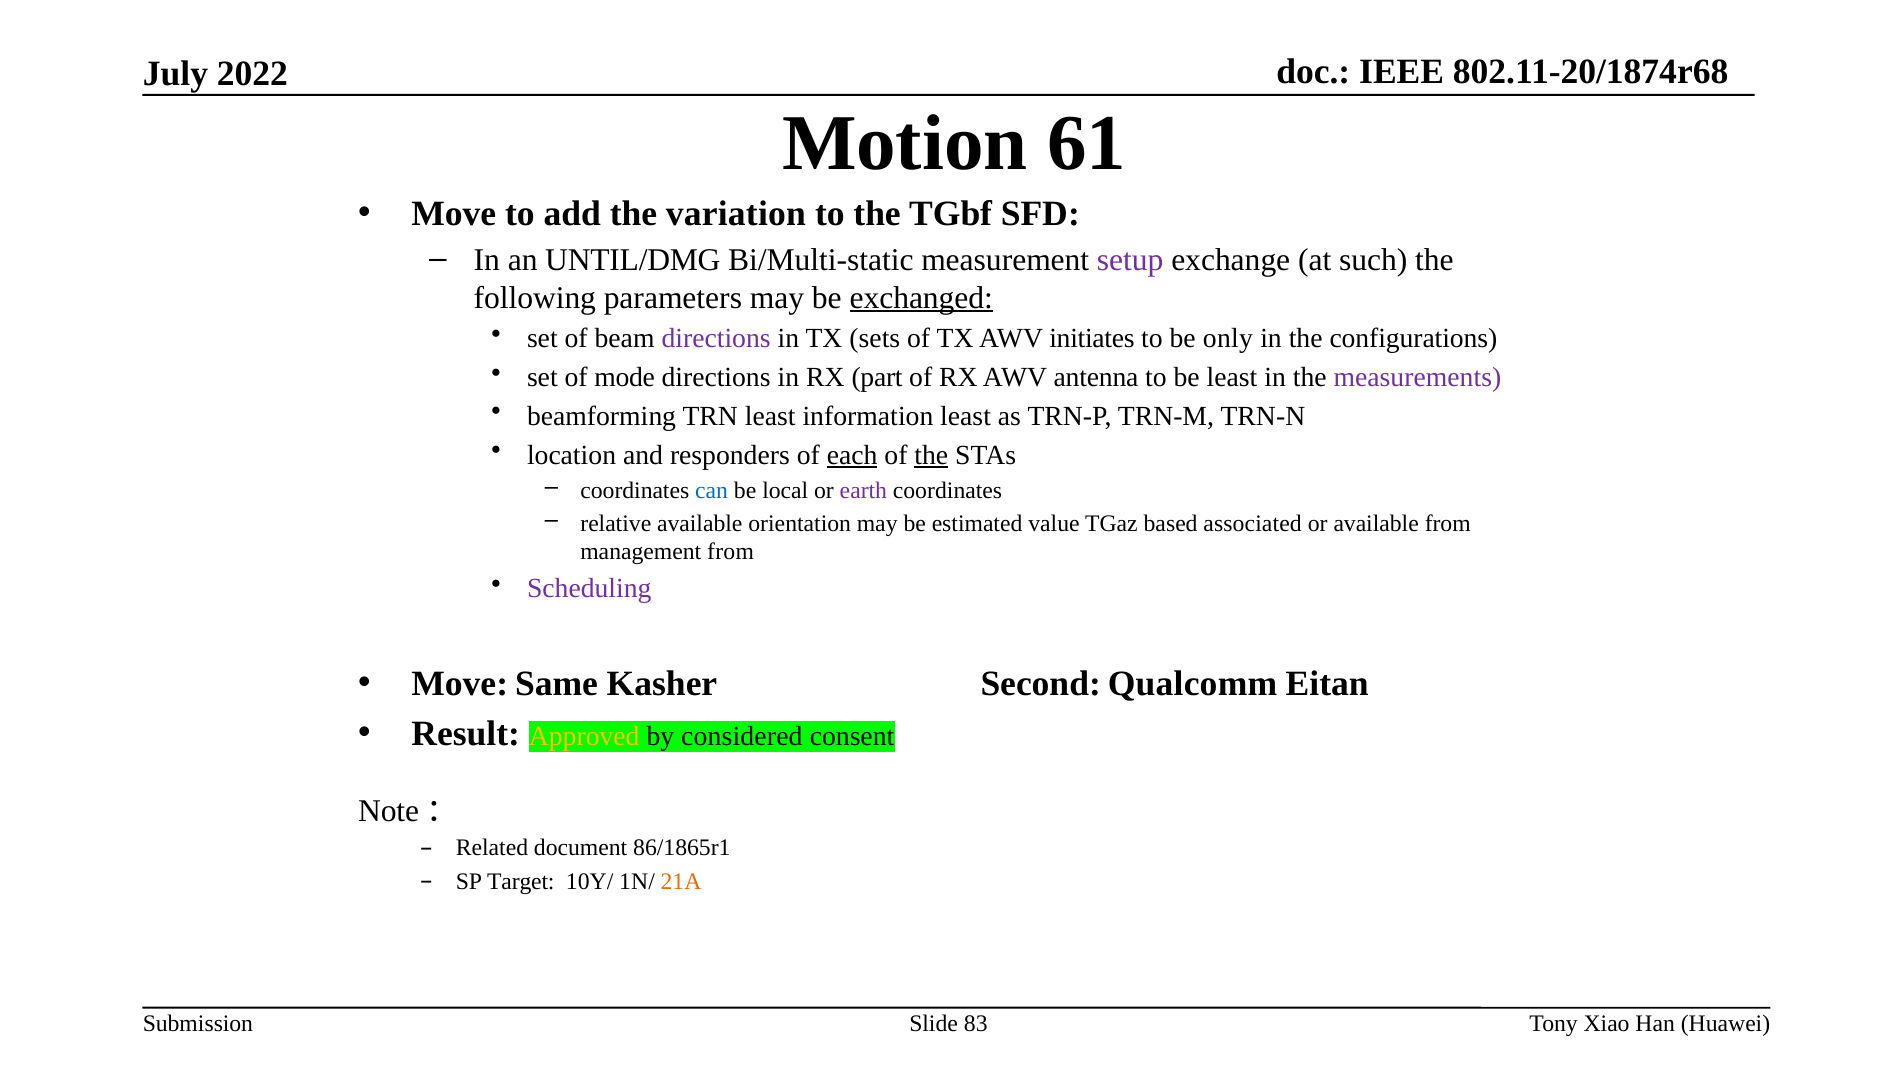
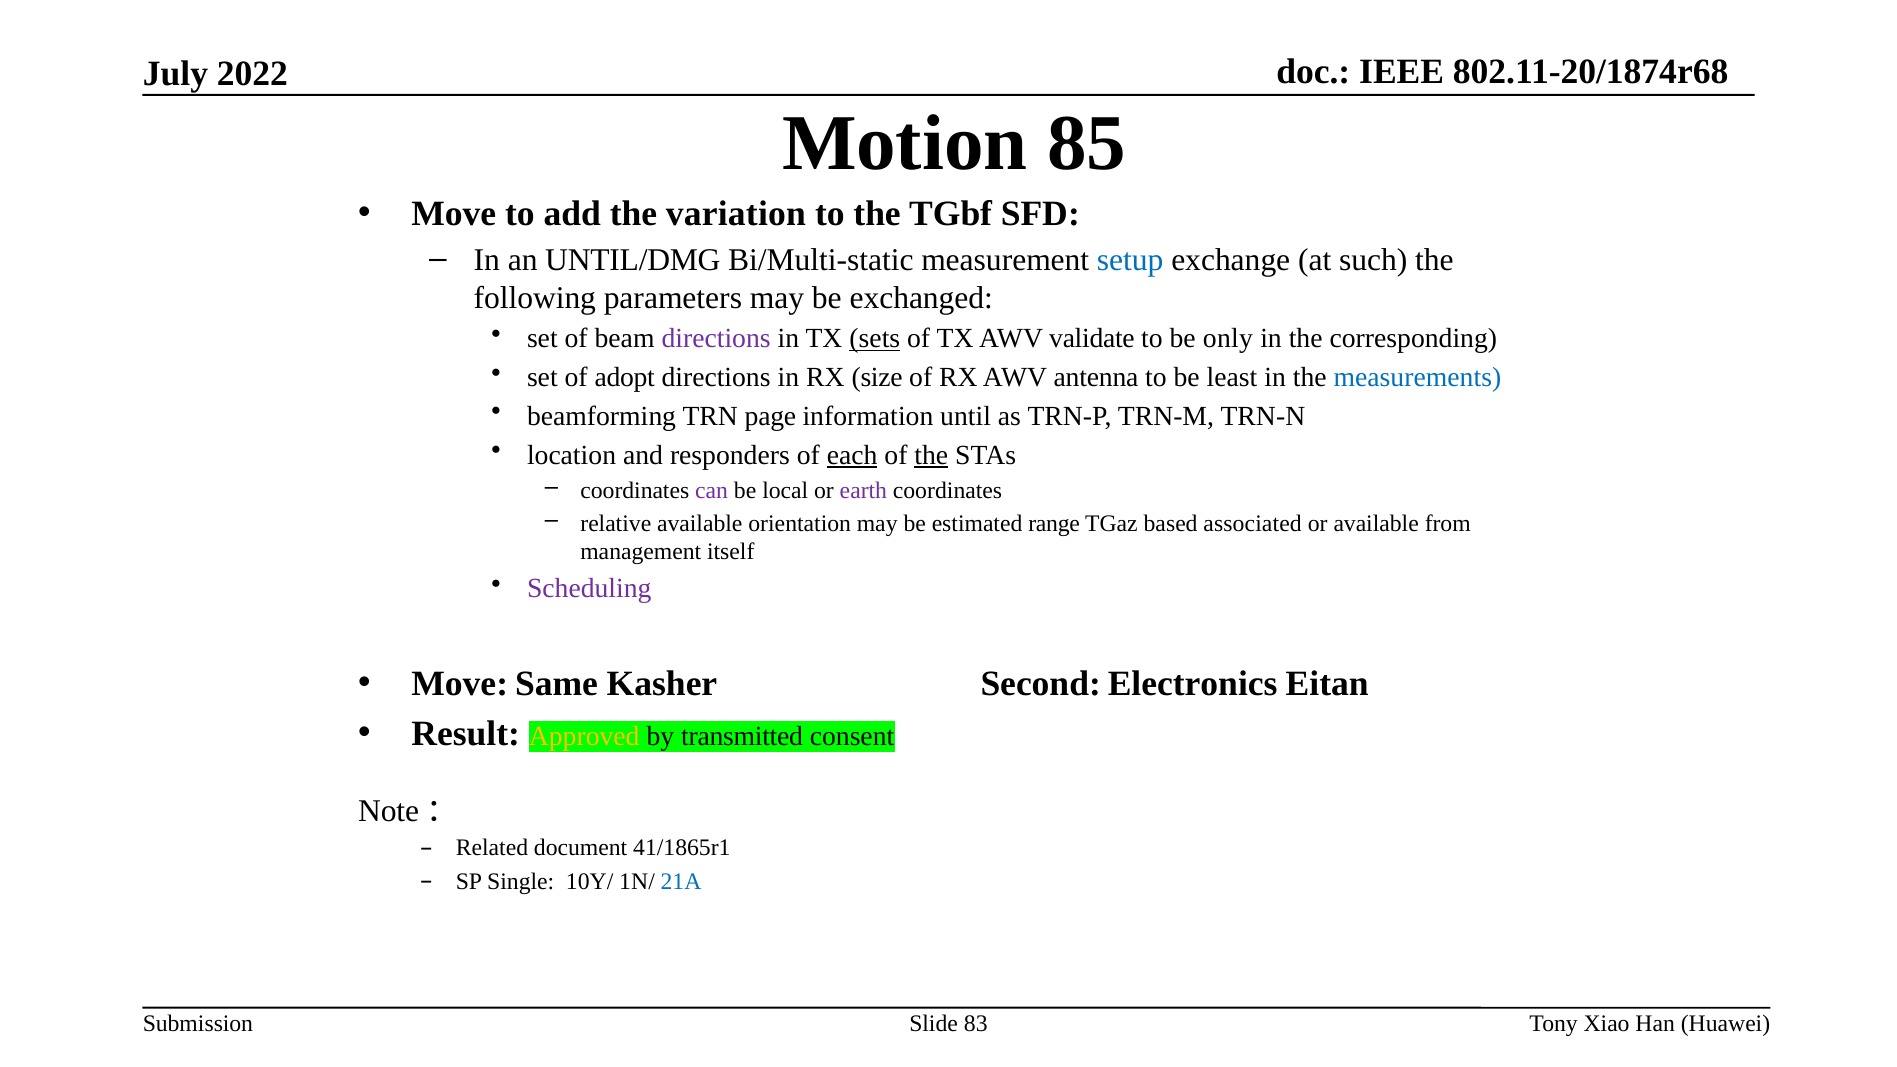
61: 61 -> 85 (1087, 143)
setup colour: purple -> blue (1130, 260)
exchanged underline: present -> none (921, 298)
sets underline: none -> present (875, 339)
initiates: initiates -> validate (1092, 339)
configurations: configurations -> corresponding (1413, 339)
mode: mode -> adopt (625, 377)
part: part -> size (877, 377)
measurements colour: purple -> blue (1417, 377)
TRN least: least -> page (770, 416)
information least: least -> until (966, 416)
can colour: blue -> purple (712, 490)
value: value -> range (1054, 524)
management from: from -> itself (731, 552)
Qualcomm: Qualcomm -> Electronics (1193, 684)
considered: considered -> transmitted (742, 736)
86/1865r1: 86/1865r1 -> 41/1865r1 (682, 848)
Target: Target -> Single (521, 881)
21A colour: orange -> blue (681, 881)
